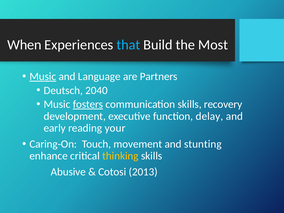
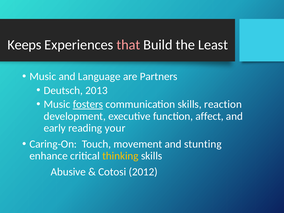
When: When -> Keeps (24, 45)
that colour: light blue -> pink (128, 45)
Most: Most -> Least (213, 45)
Music underline: present -> none (43, 76)
2040: 2040 -> 2013 (97, 90)
recovery: recovery -> reaction (223, 104)
delay: delay -> affect (210, 116)
2013: 2013 -> 2012 (143, 172)
